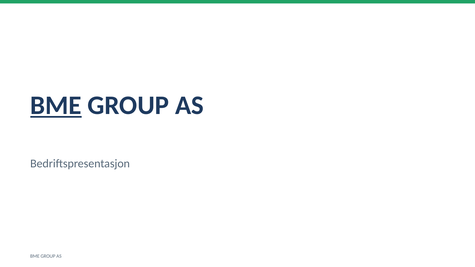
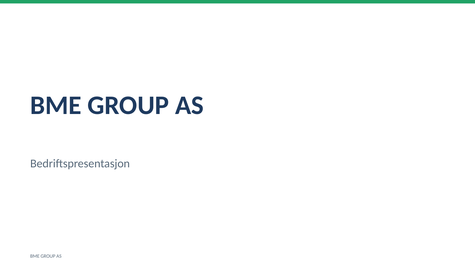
BME underline: present -> none (56, 105)
